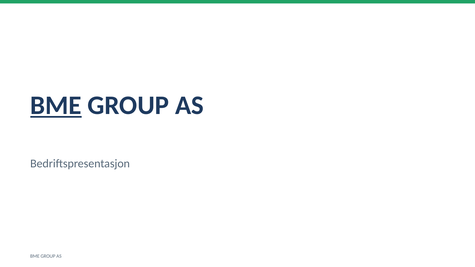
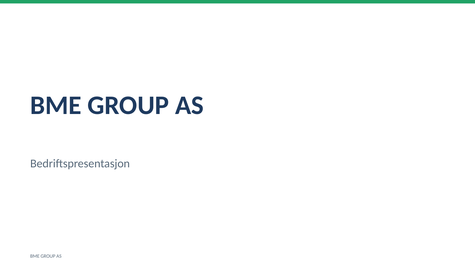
BME underline: present -> none (56, 105)
